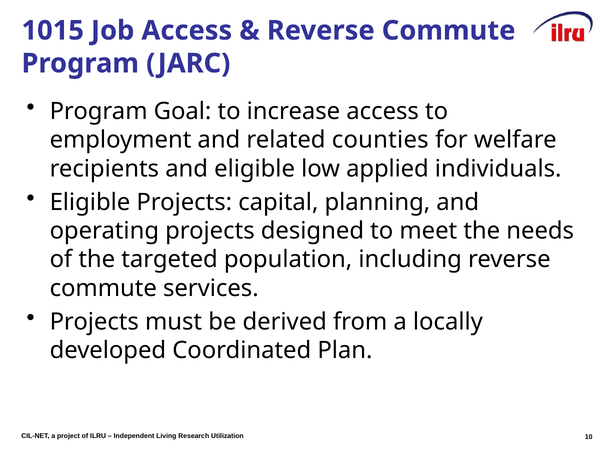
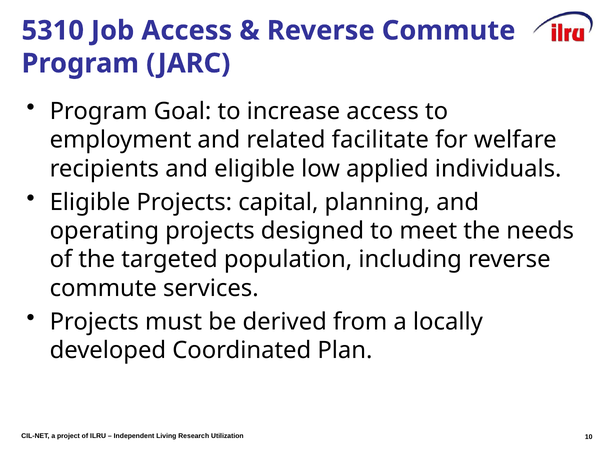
1015: 1015 -> 5310 (53, 31)
counties: counties -> facilitate (380, 140)
